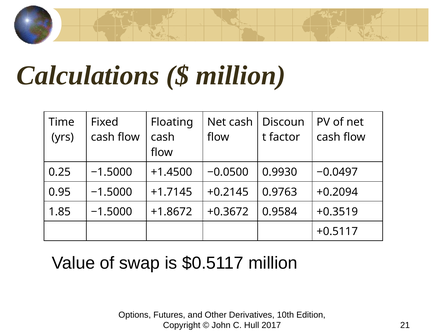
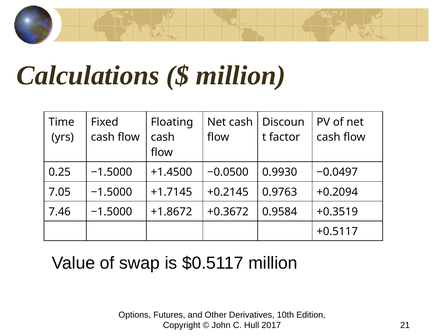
0.95: 0.95 -> 7.05 (60, 192)
1.85: 1.85 -> 7.46 (60, 212)
